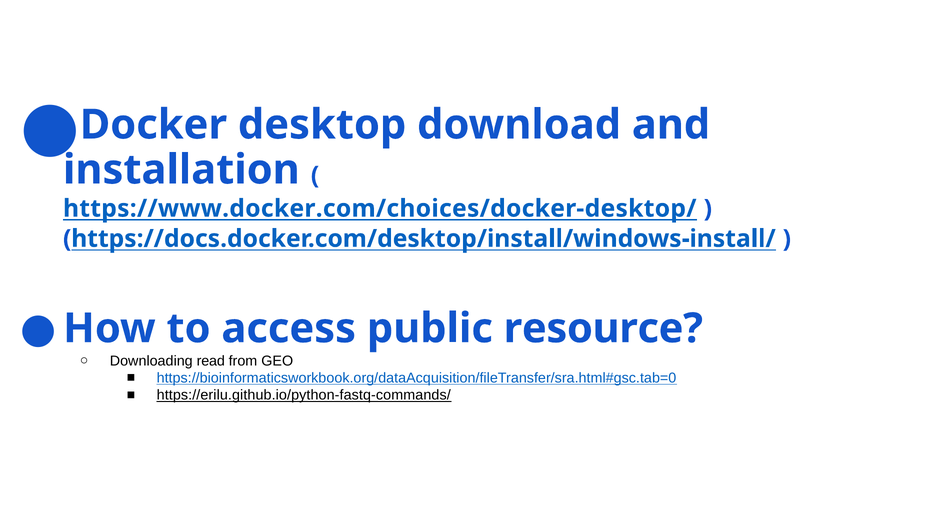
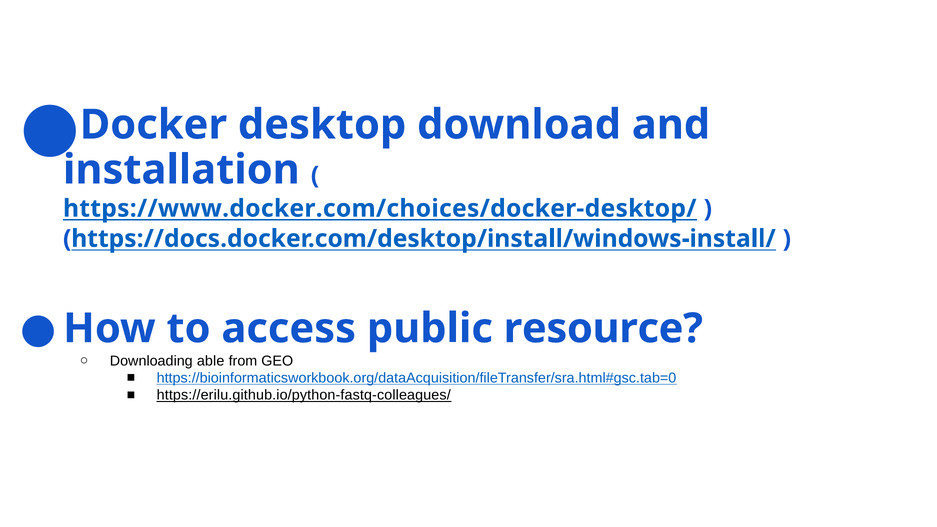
read: read -> able (211, 361)
https://erilu.github.io/python-fastq-commands/: https://erilu.github.io/python-fastq-commands/ -> https://erilu.github.io/python-fastq-colleagues/ (304, 395)
